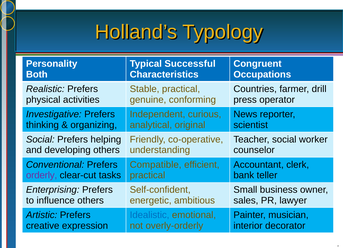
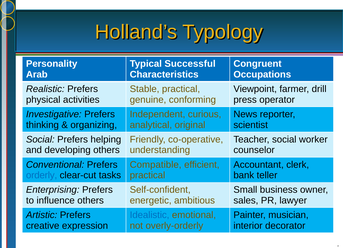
Both: Both -> Arab (37, 74)
Countries: Countries -> Viewpoint (255, 89)
orderly colour: purple -> blue (42, 175)
